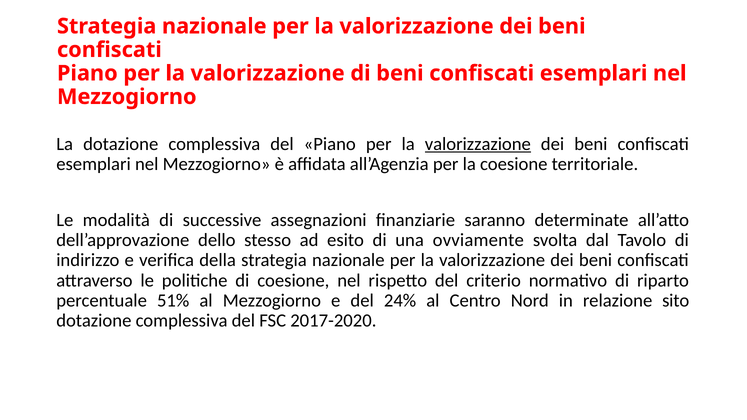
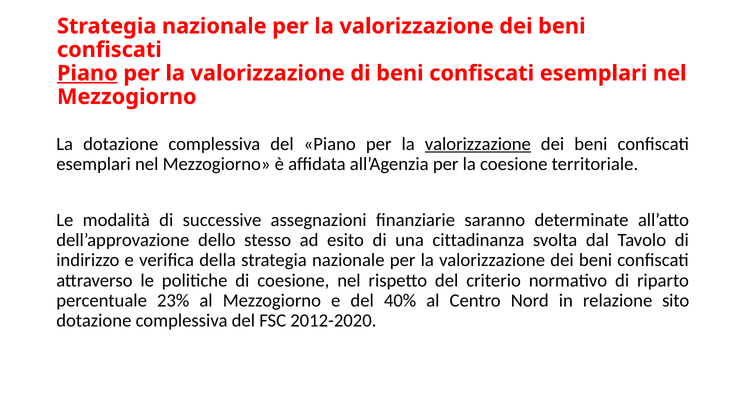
Piano underline: none -> present (87, 73)
ovviamente: ovviamente -> cittadinanza (478, 240)
51%: 51% -> 23% (173, 301)
24%: 24% -> 40% (400, 301)
2017-2020: 2017-2020 -> 2012-2020 (333, 321)
